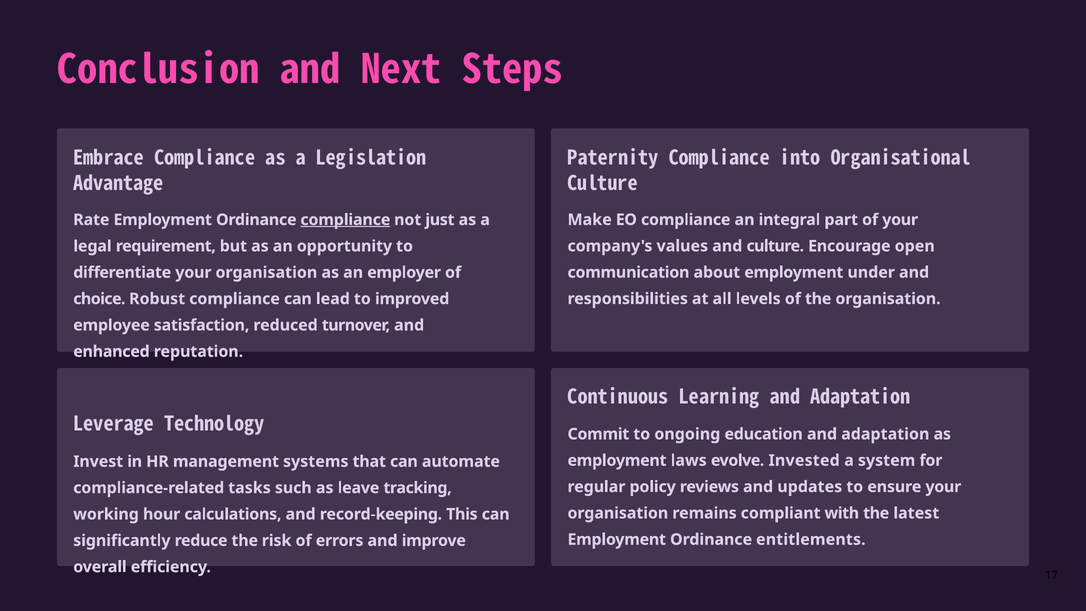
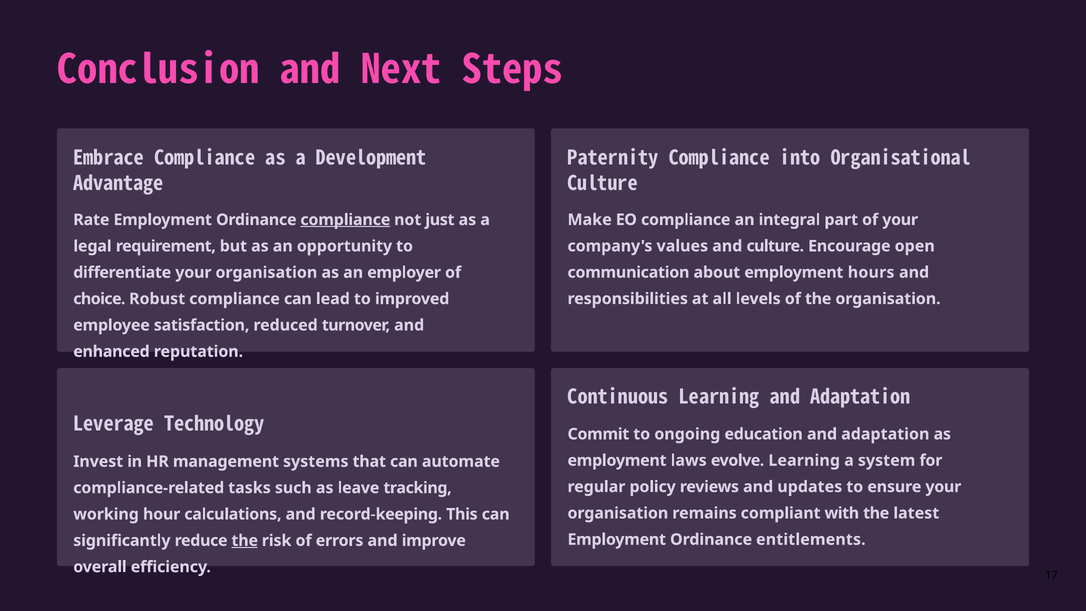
Legislation: Legislation -> Development (371, 158)
under: under -> hours (871, 272)
evolve Invested: Invested -> Learning (804, 460)
the underline: none -> present (245, 540)
